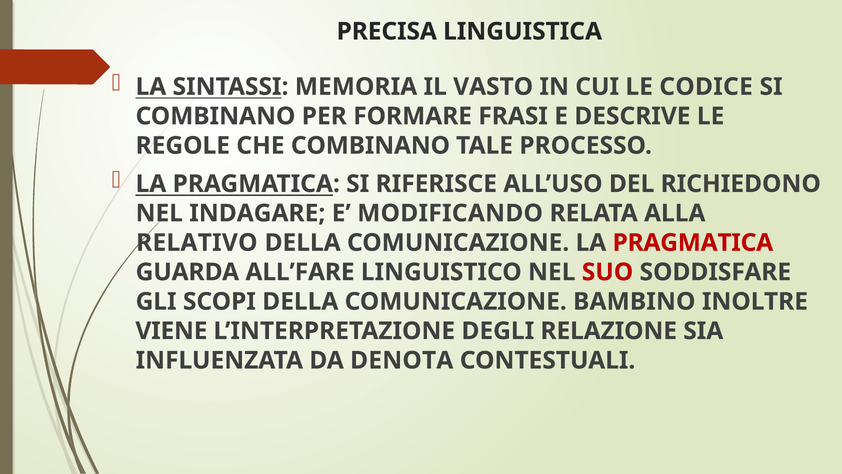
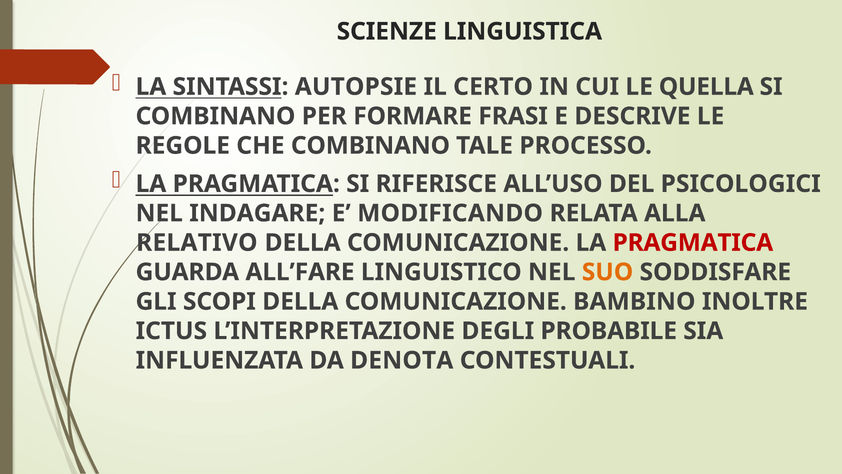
PRECISA: PRECISA -> SCIENZE (387, 31)
MEMORIA: MEMORIA -> AUTOPSIE (356, 87)
VASTO: VASTO -> CERTO (493, 87)
CODICE: CODICE -> QUELLA (706, 87)
RICHIEDONO: RICHIEDONO -> PSICOLOGICI (741, 184)
SUO colour: red -> orange (608, 272)
VIENE: VIENE -> ICTUS (171, 331)
RELAZIONE: RELAZIONE -> PROBABILE (609, 331)
